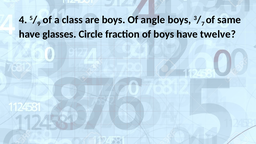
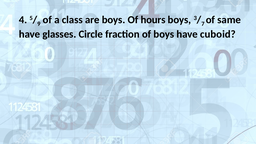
angle: angle -> hours (153, 20)
twelve: twelve -> cuboid (218, 34)
